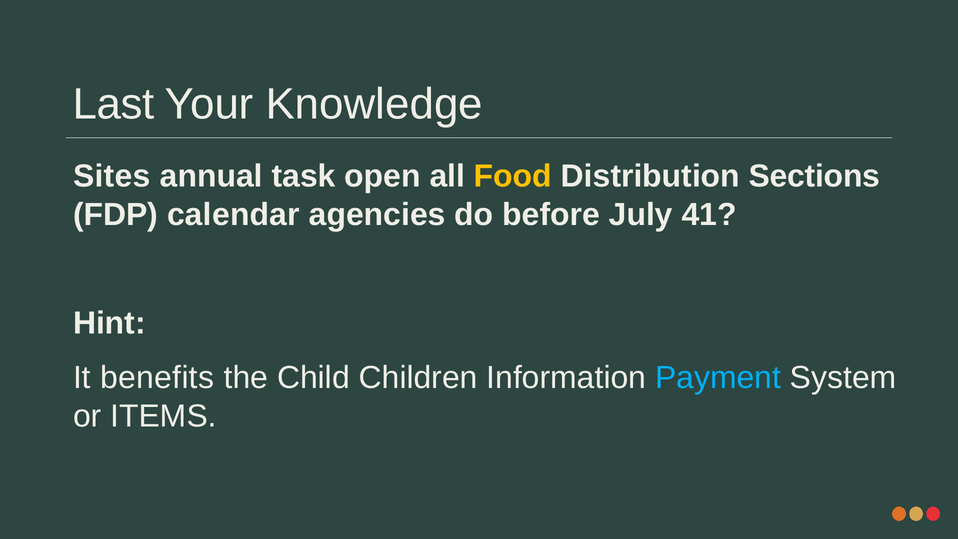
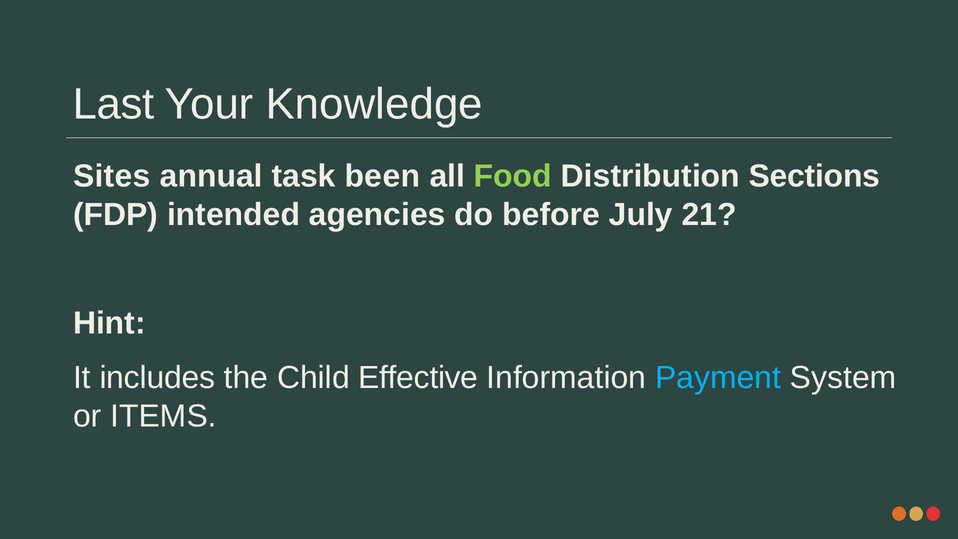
open: open -> been (382, 176)
Food colour: yellow -> light green (513, 176)
calendar: calendar -> intended (234, 215)
41: 41 -> 21 (709, 215)
benefits: benefits -> includes (157, 378)
Children: Children -> Effective (418, 378)
